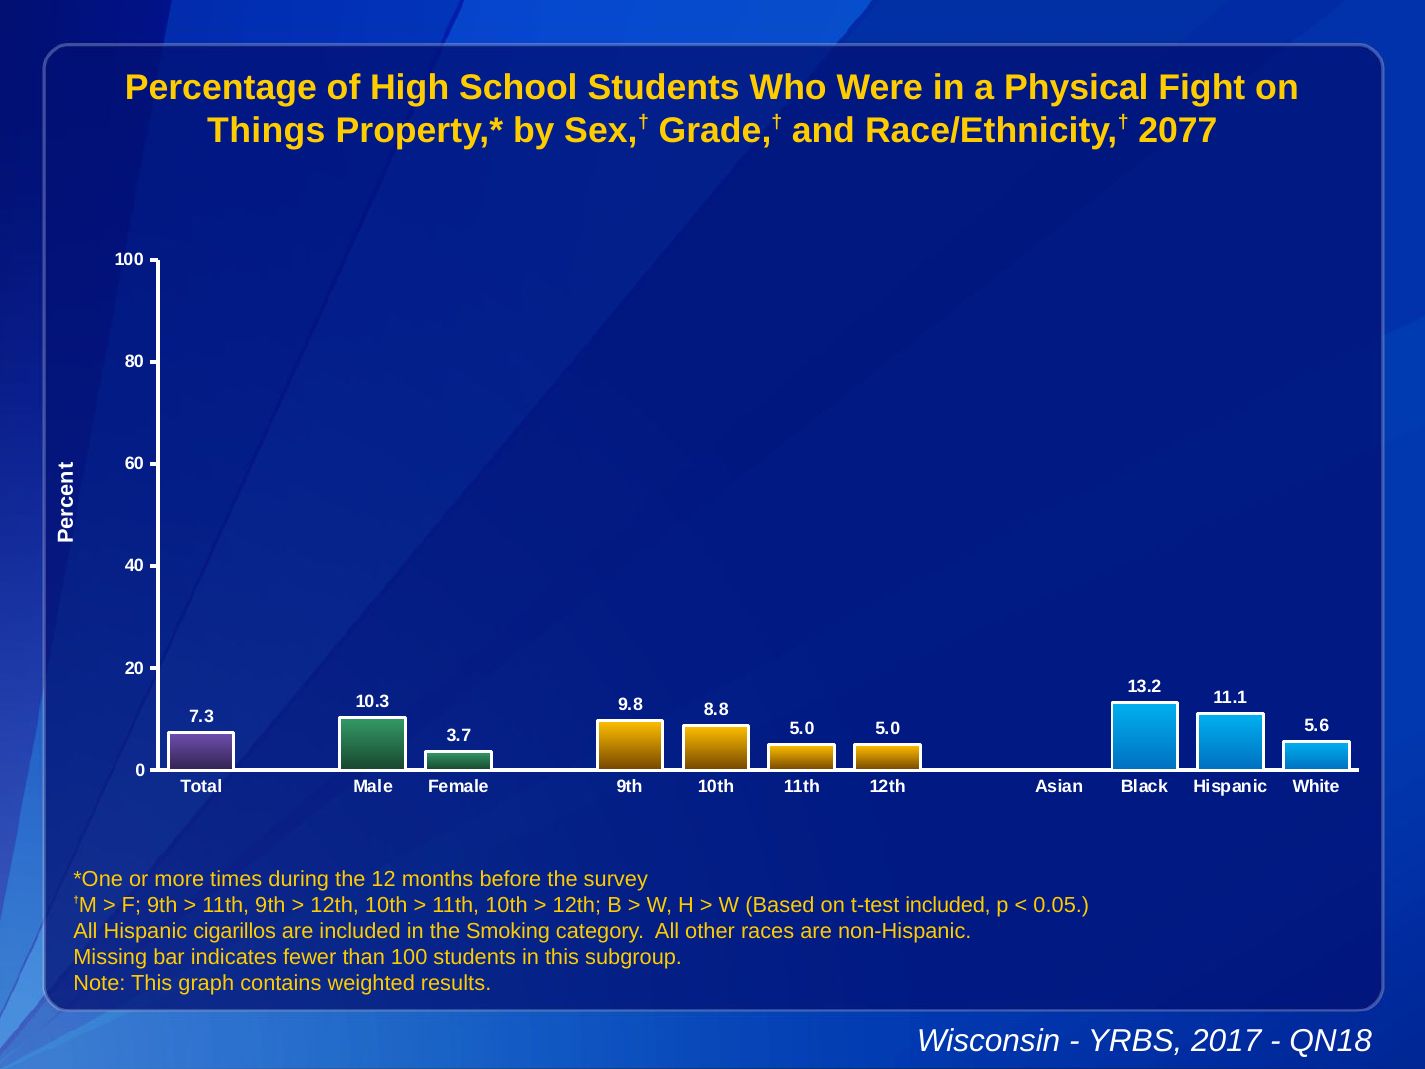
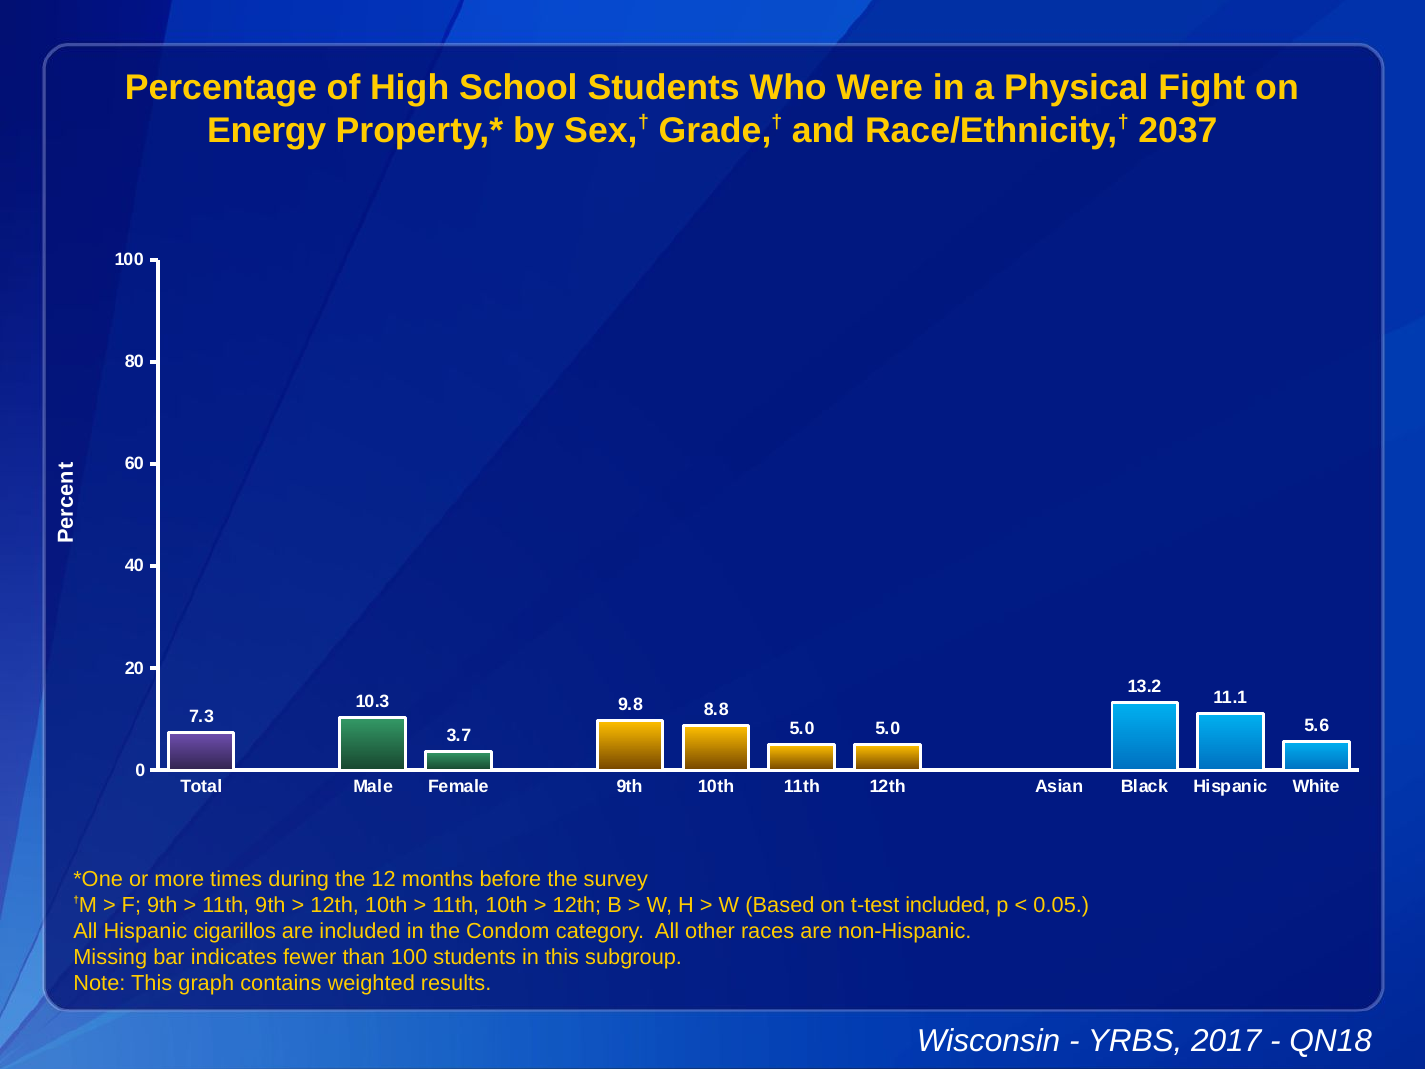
Things: Things -> Energy (267, 131)
2077: 2077 -> 2037 (1178, 131)
Smoking: Smoking -> Condom (508, 931)
